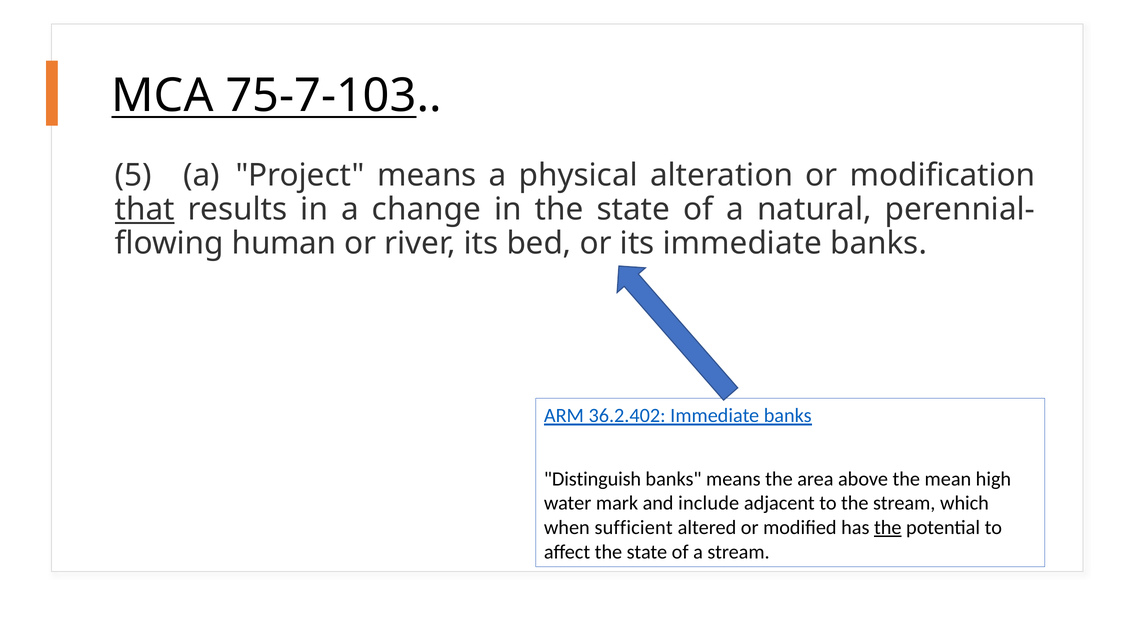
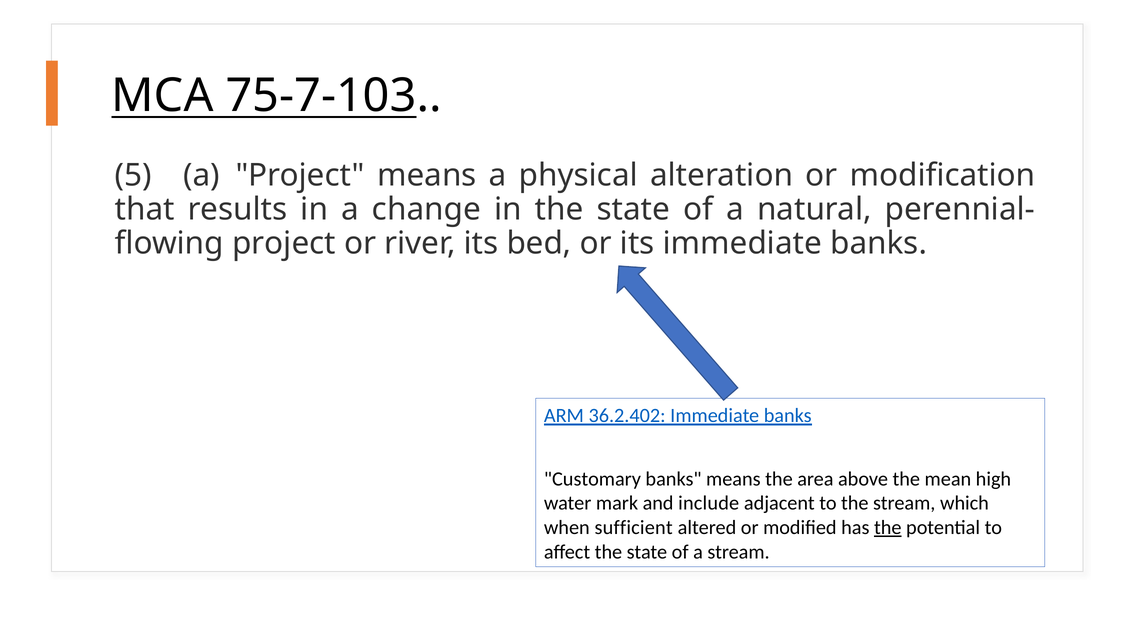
that underline: present -> none (145, 210)
human: human -> project (284, 244)
Distinguish: Distinguish -> Customary (592, 479)
